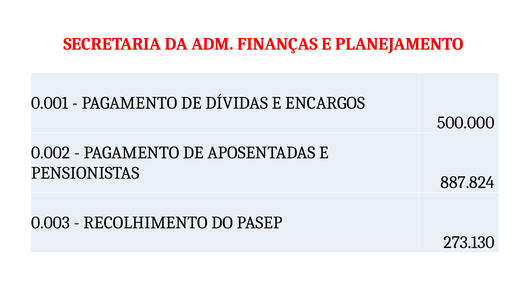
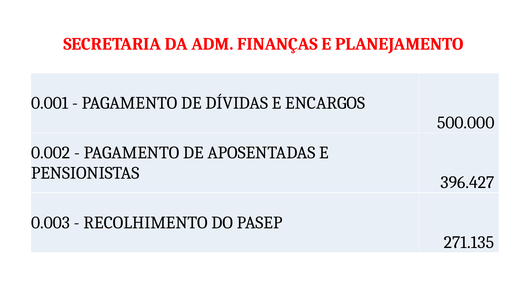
887.824: 887.824 -> 396.427 (468, 183)
273.130: 273.130 -> 271.135 (469, 243)
